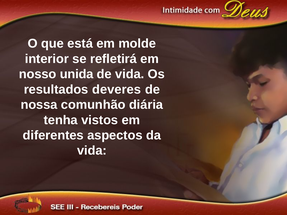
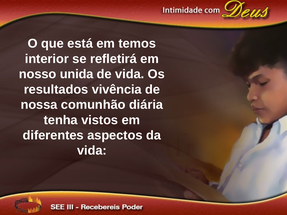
molde: molde -> temos (137, 44)
deveres: deveres -> vivência (117, 90)
